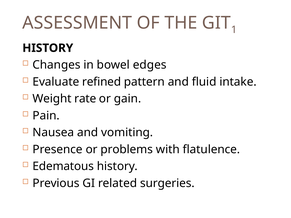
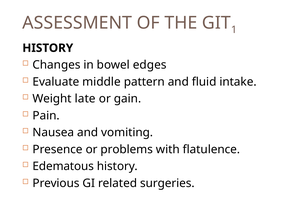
refined: refined -> middle (102, 82)
rate: rate -> late (85, 99)
